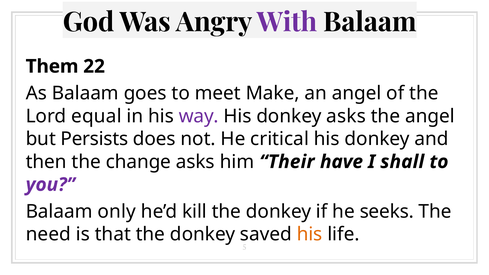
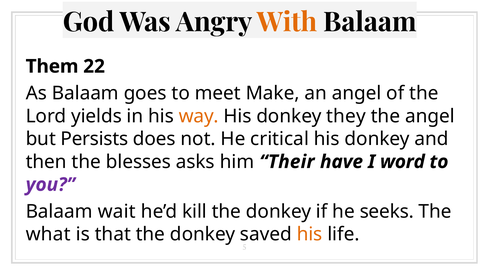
With colour: purple -> orange (287, 22)
equal: equal -> yields (96, 116)
way colour: purple -> orange (199, 116)
donkey asks: asks -> they (346, 116)
change: change -> blesses (138, 162)
shall: shall -> word (402, 162)
only: only -> wait (117, 212)
need: need -> what (48, 234)
